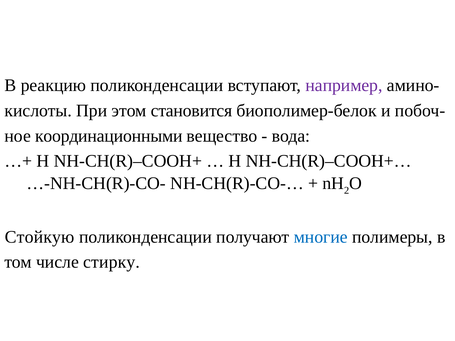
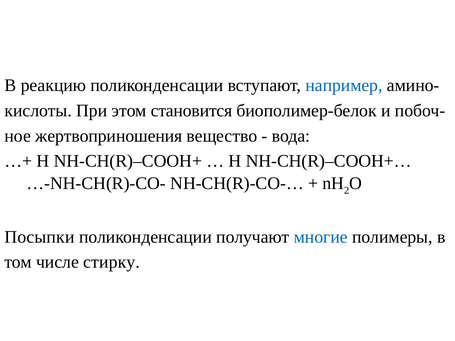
например colour: purple -> blue (344, 85)
координационными: координационными -> жертвоприношения (109, 136)
Стойкую: Стойкую -> Посыпки (40, 237)
